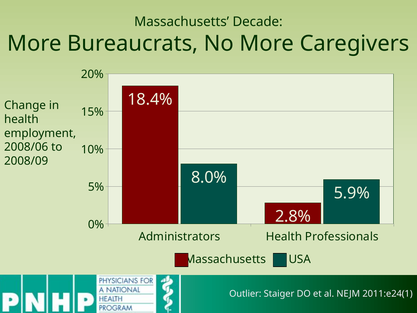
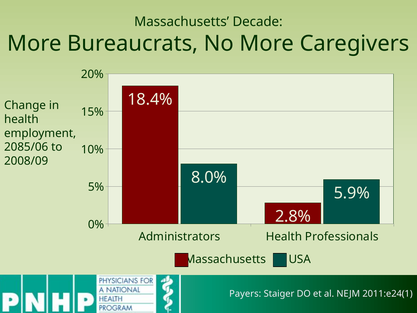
2008/06: 2008/06 -> 2085/06 (26, 147)
Outlier: Outlier -> Payers (245, 294)
